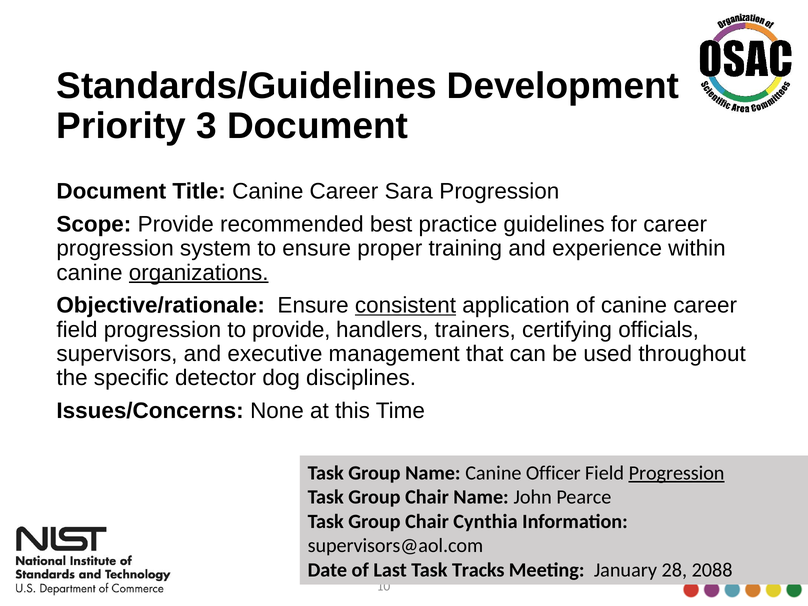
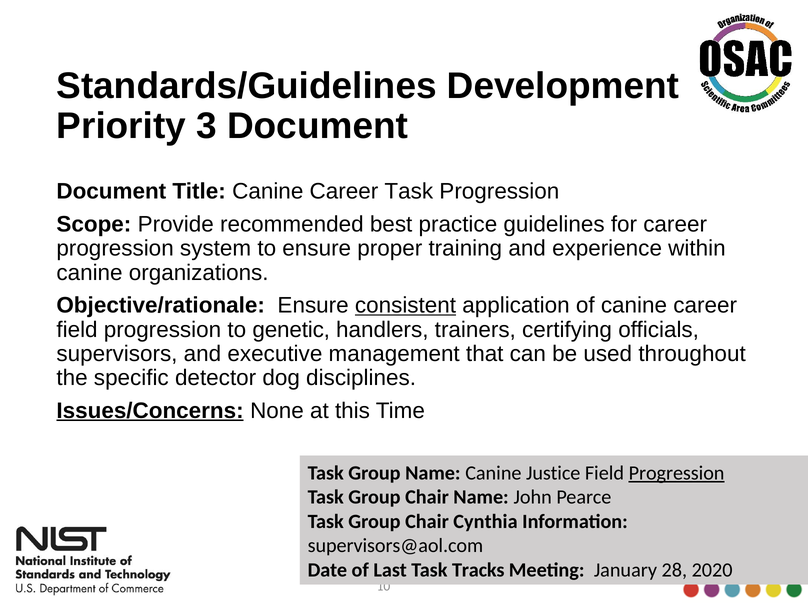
Career Sara: Sara -> Task (409, 192)
organizations underline: present -> none (199, 273)
to provide: provide -> genetic (291, 330)
Issues/Concerns underline: none -> present (150, 411)
Officer: Officer -> Justice (553, 473)
2088: 2088 -> 2020 (712, 570)
